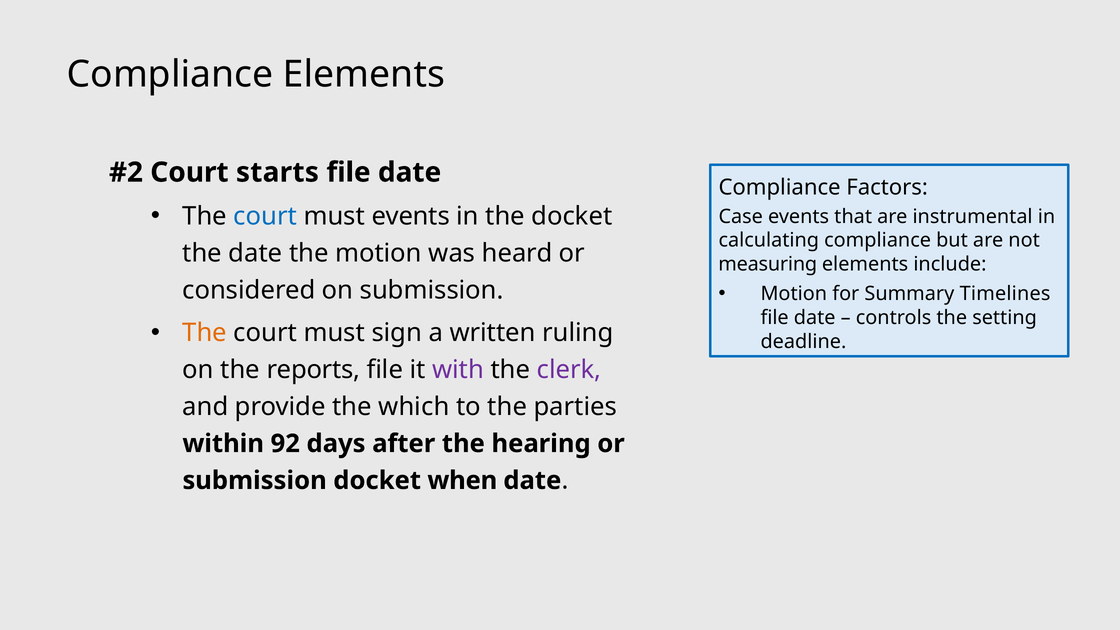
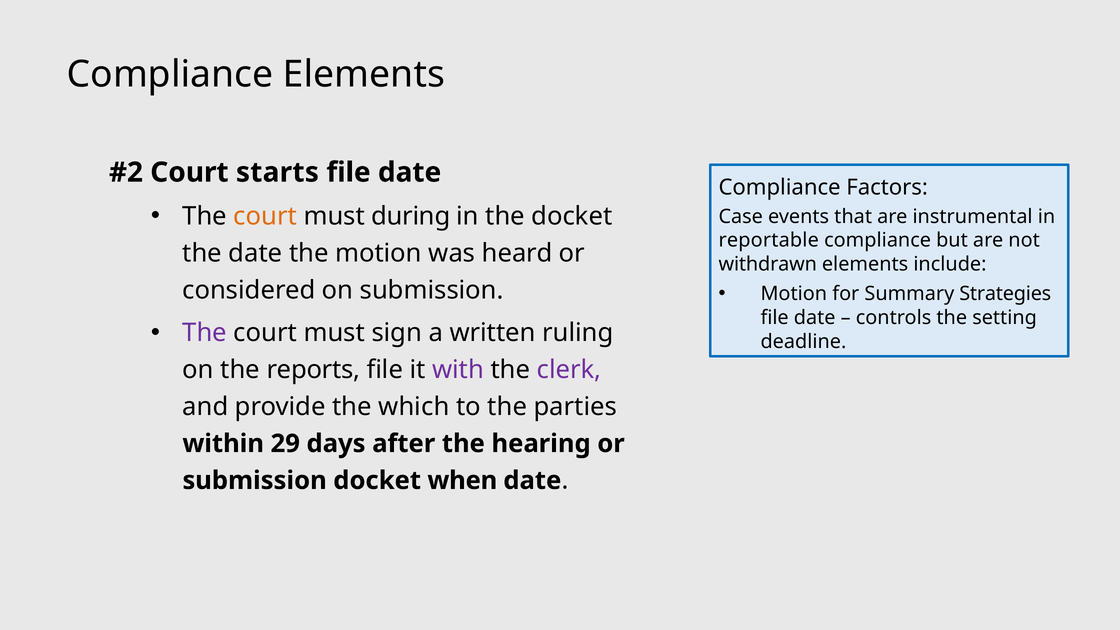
court colour: blue -> orange (265, 216)
must events: events -> during (411, 216)
calculating: calculating -> reportable (769, 240)
measuring: measuring -> withdrawn (768, 264)
Timelines: Timelines -> Strategies (1005, 294)
The colour: orange -> purple (205, 333)
92: 92 -> 29 (285, 444)
